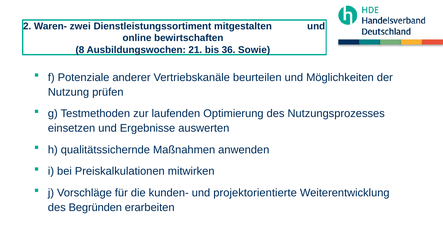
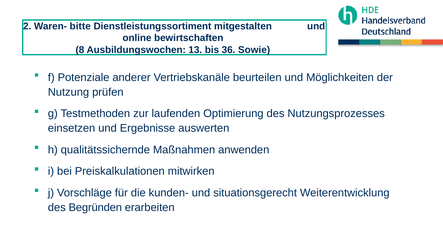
zwei: zwei -> bitte (80, 26)
21: 21 -> 13 (195, 50)
projektorientierte: projektorientierte -> situationsgerecht (255, 193)
